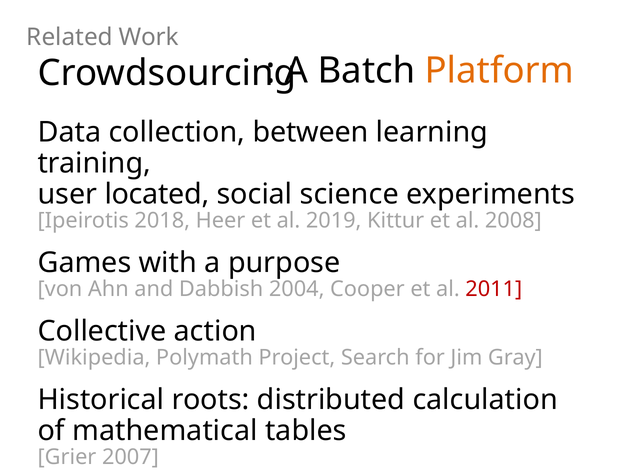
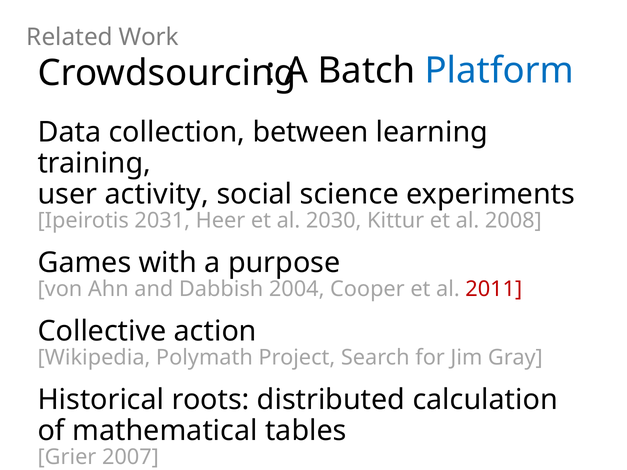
Platform colour: orange -> blue (499, 71)
located: located -> activity (157, 194)
2018: 2018 -> 2031 (162, 221)
2019: 2019 -> 2030 (334, 221)
